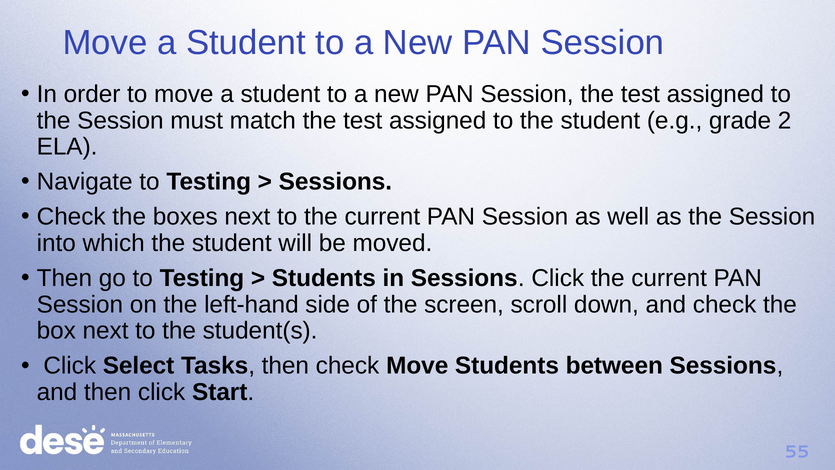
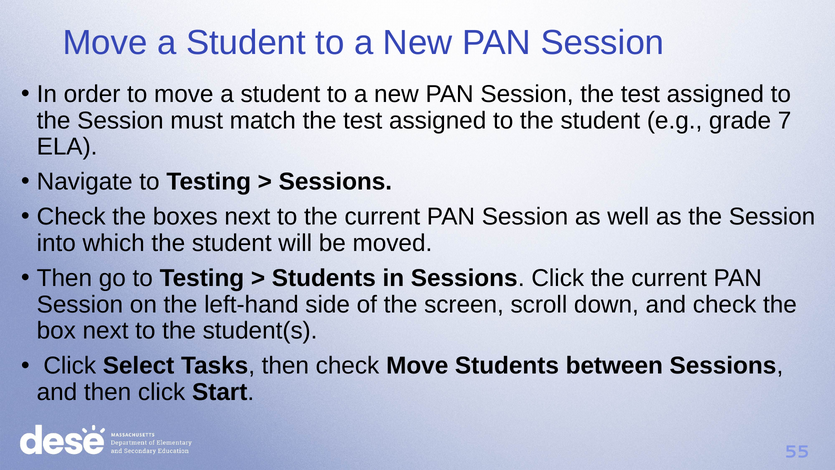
2: 2 -> 7 (785, 120)
